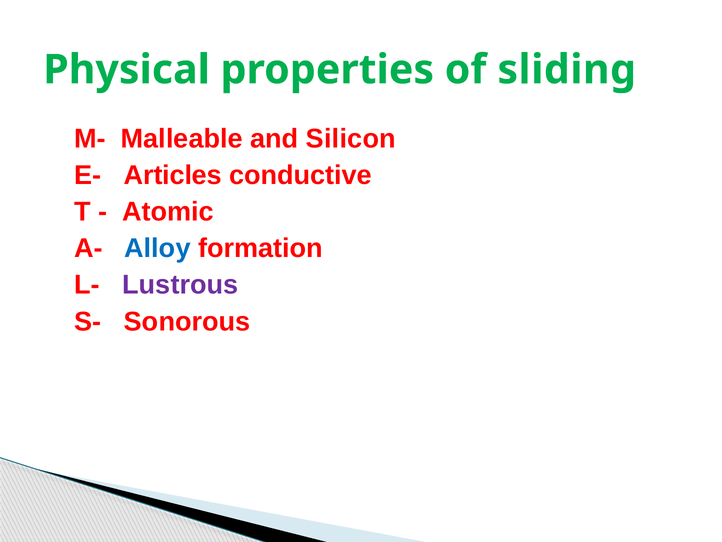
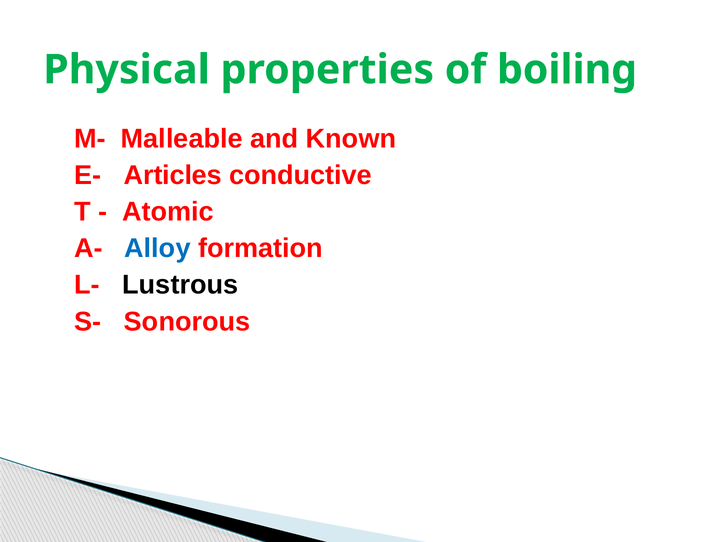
sliding: sliding -> boiling (567, 70)
Silicon: Silicon -> Known (351, 139)
Lustrous colour: purple -> black (180, 285)
